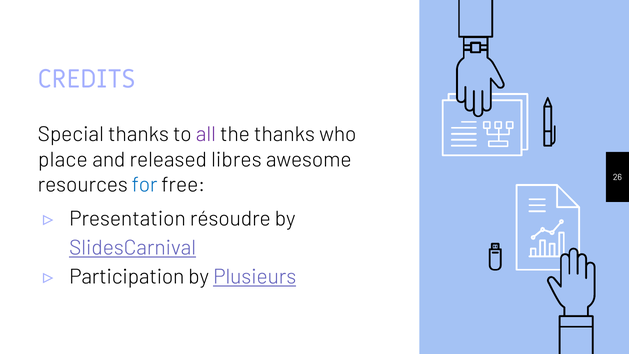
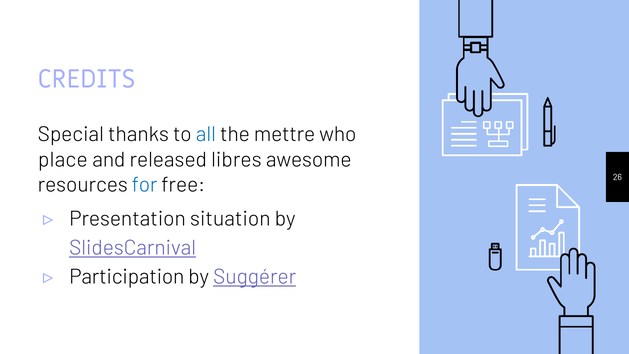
all colour: purple -> blue (206, 134)
the thanks: thanks -> mettre (285, 134)
résoudre: résoudre -> situation (230, 219)
Plusieurs: Plusieurs -> Suggérer (255, 277)
